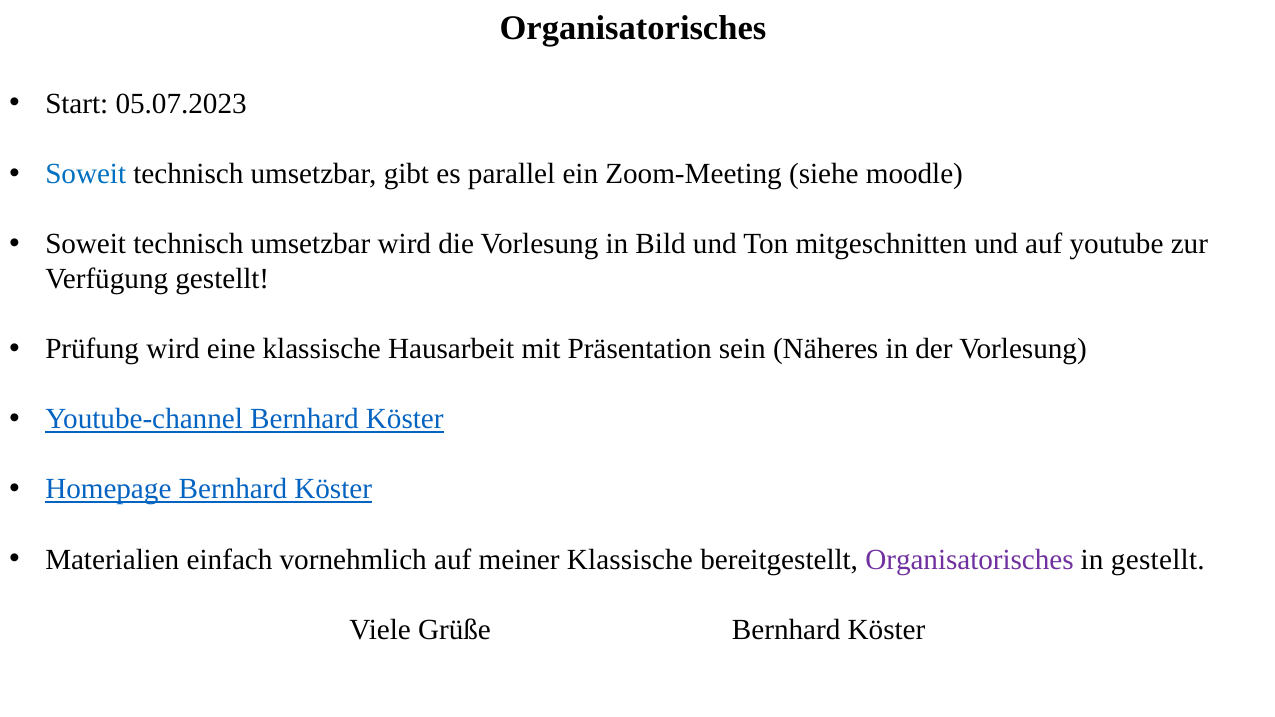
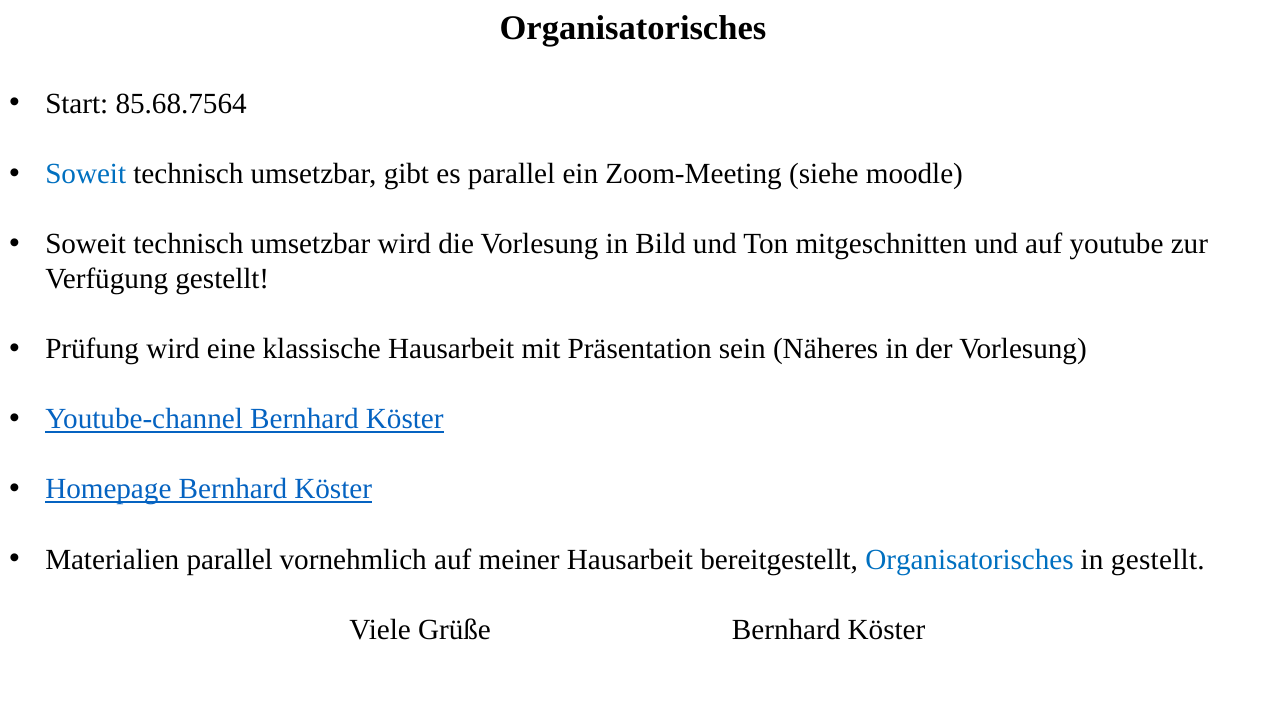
05.07.2023: 05.07.2023 -> 85.68.7564 (181, 104)
Materialien einfach: einfach -> parallel (230, 560)
meiner Klassische: Klassische -> Hausarbeit (630, 560)
Organisatorisches colour: purple -> blue (969, 560)
